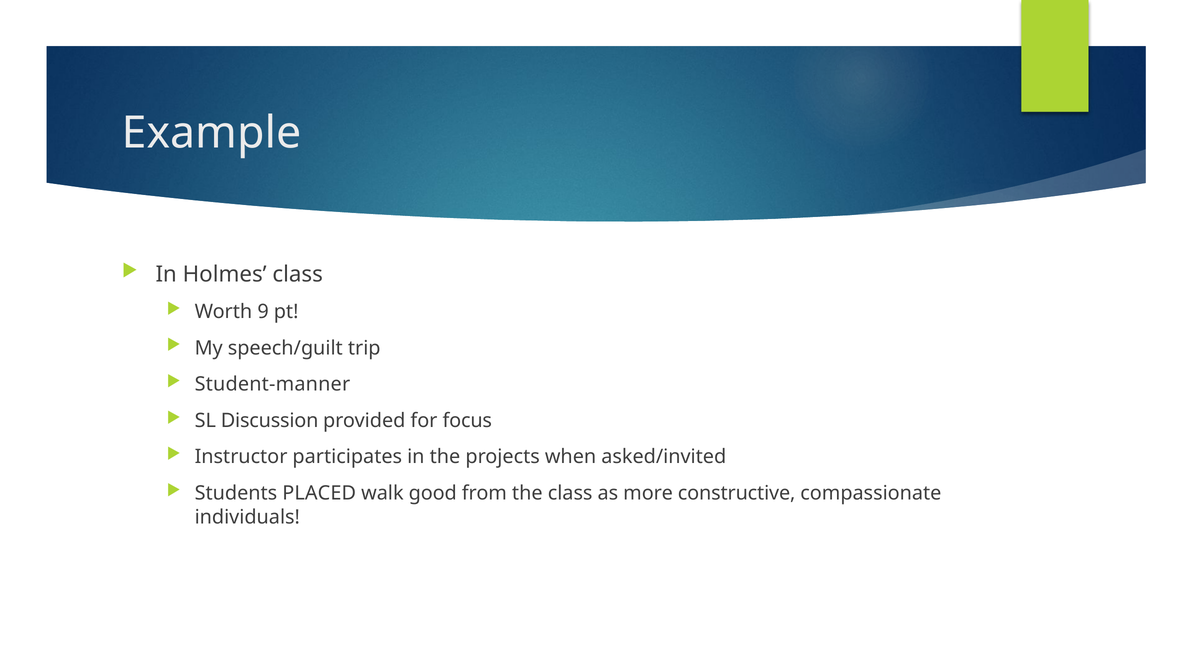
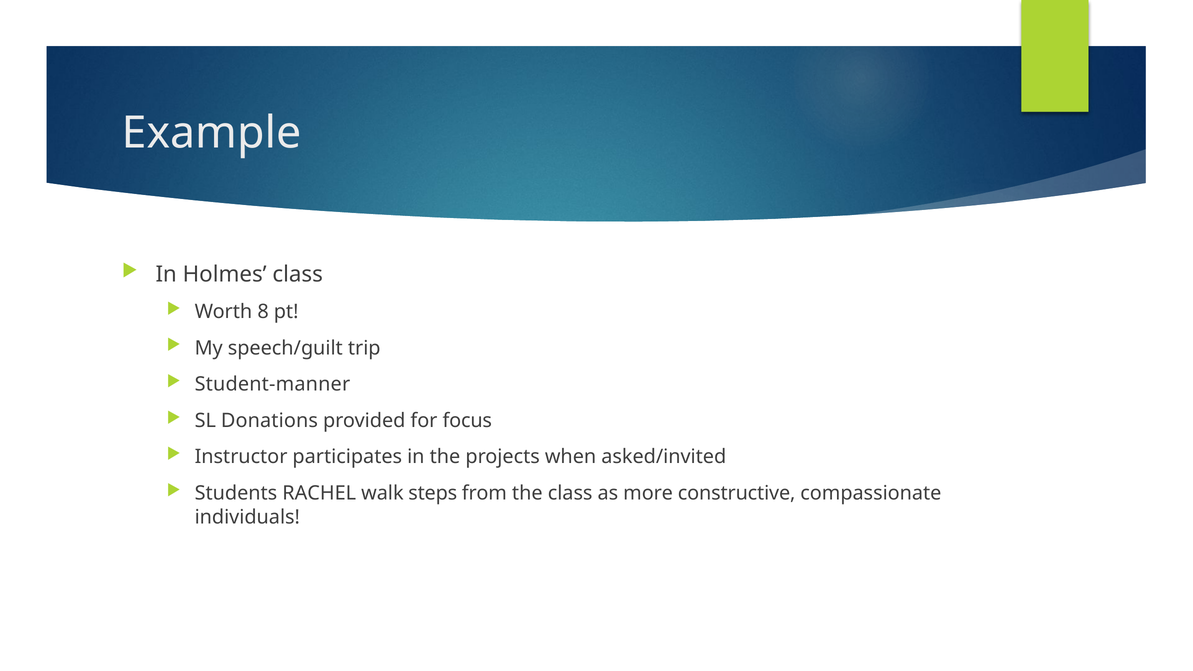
9: 9 -> 8 (263, 312)
Discussion: Discussion -> Donations (269, 421)
PLACED: PLACED -> RACHEL (319, 493)
good: good -> steps (433, 493)
